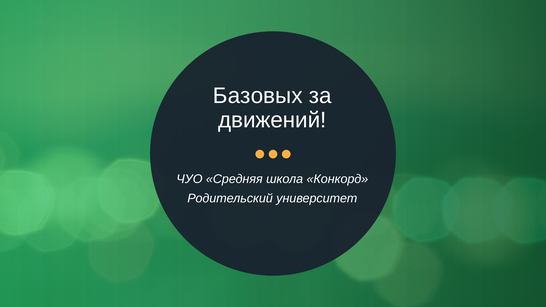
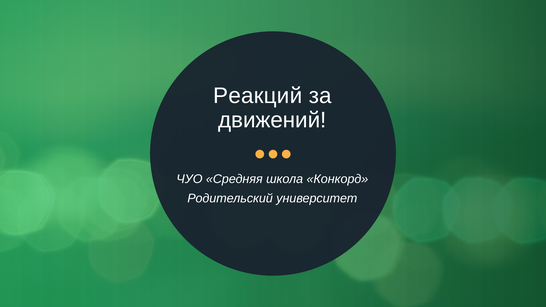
Базовых: Базовых -> Реакций (258, 96)
